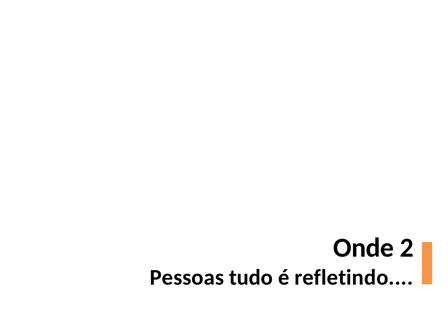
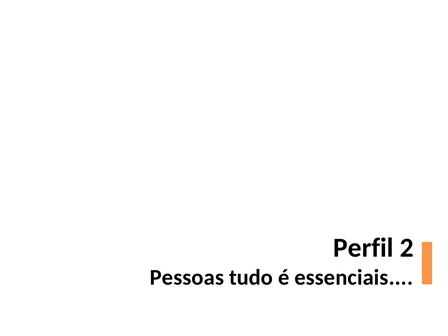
Onde: Onde -> Perfil (363, 248)
refletindo: refletindo -> essenciais (354, 277)
